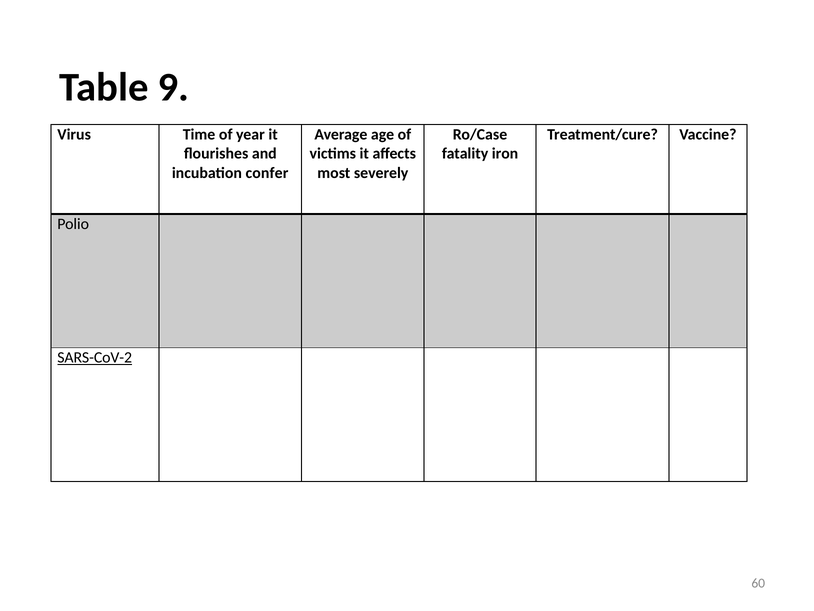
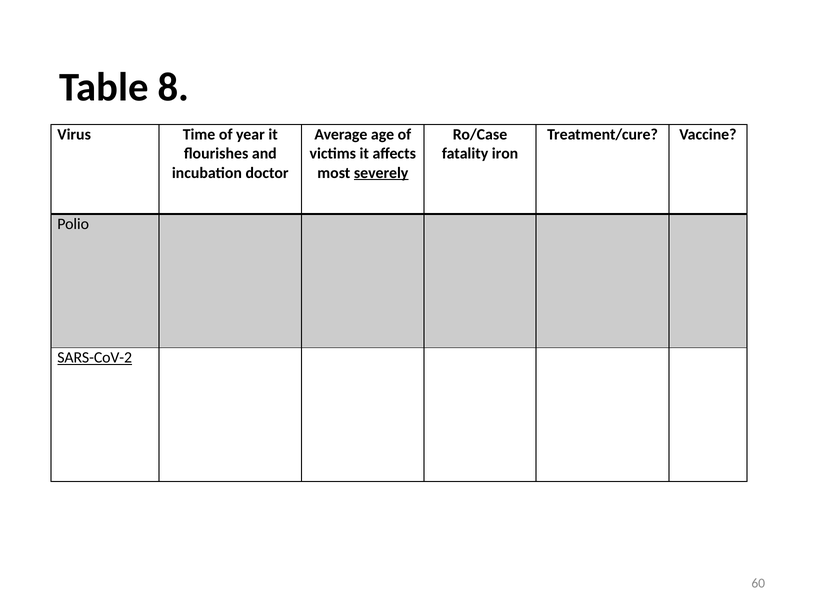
9: 9 -> 8 (174, 87)
confer: confer -> doctor (267, 173)
severely underline: none -> present (381, 173)
